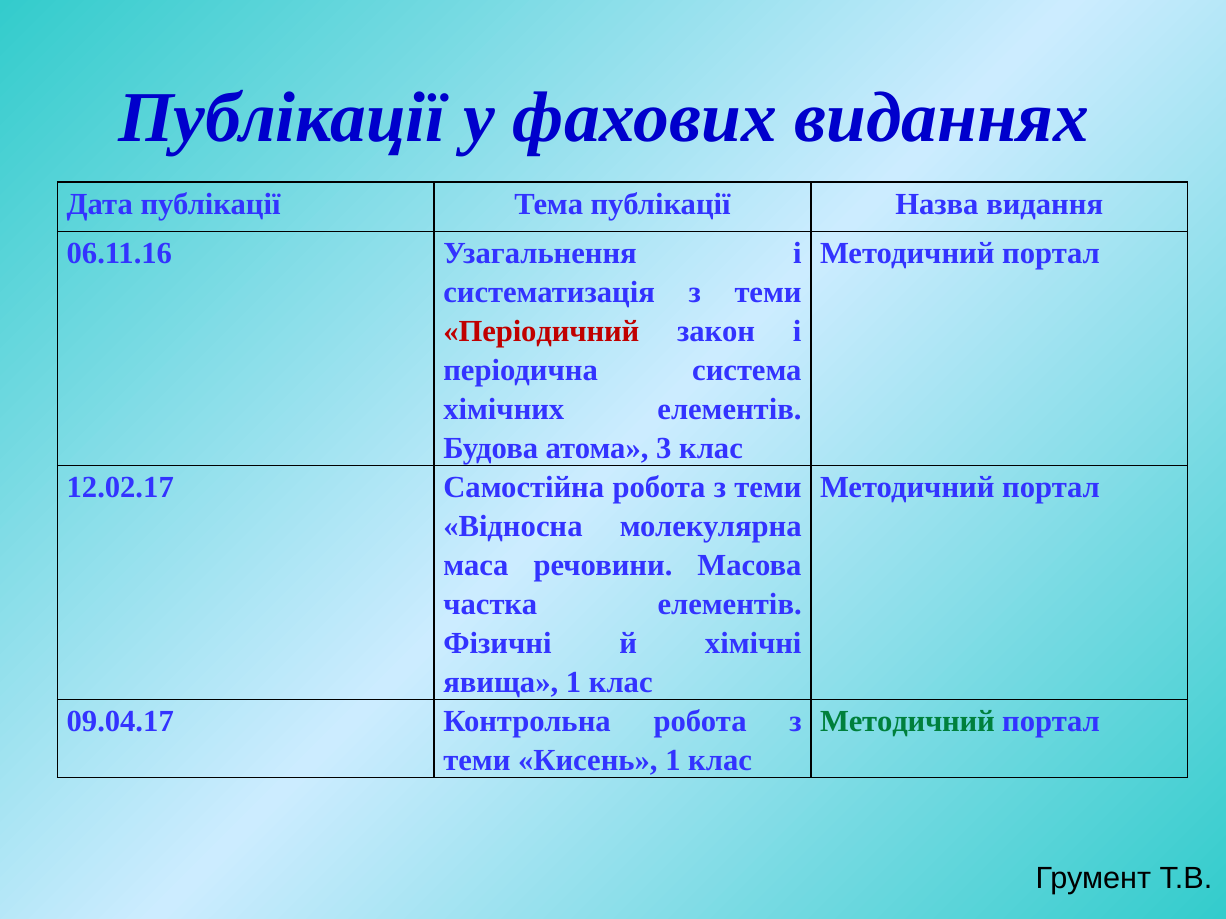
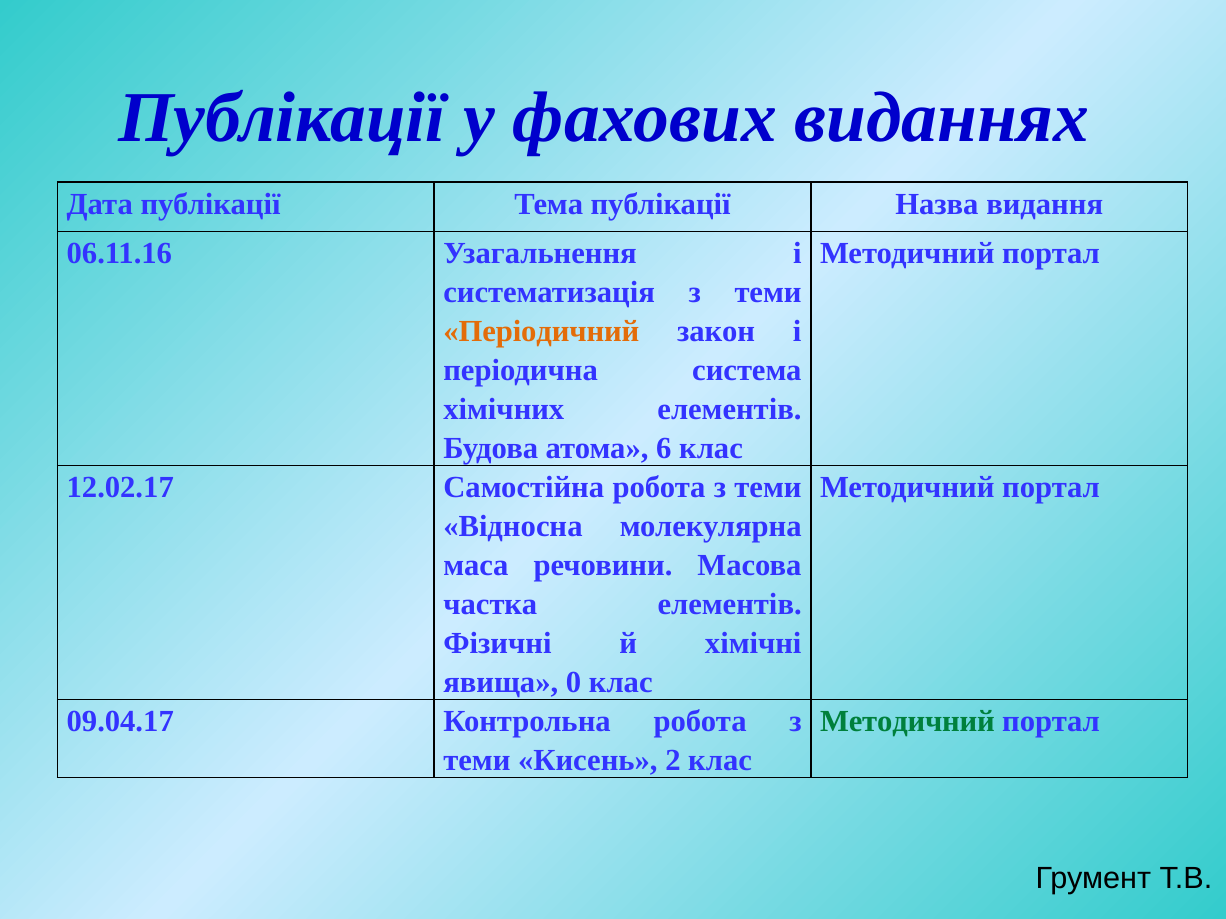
Періодичний colour: red -> orange (541, 332)
3: 3 -> 6 (664, 449)
явища 1: 1 -> 0 (574, 683)
Кисень 1: 1 -> 2 (673, 761)
